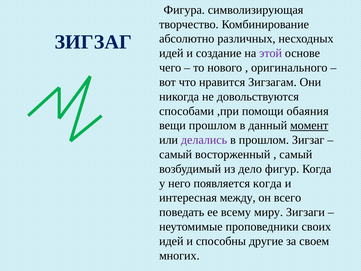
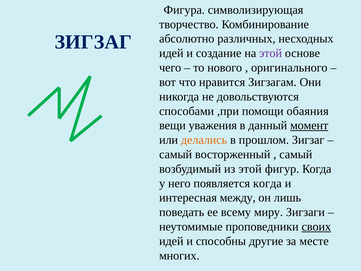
вещи прошлом: прошлом -> уважения (213, 125)
делались colour: purple -> orange (204, 140)
из дело: дело -> этой (250, 169)
всего: всего -> лишь (287, 198)
своих underline: none -> present (316, 226)
своем: своем -> месте (314, 241)
